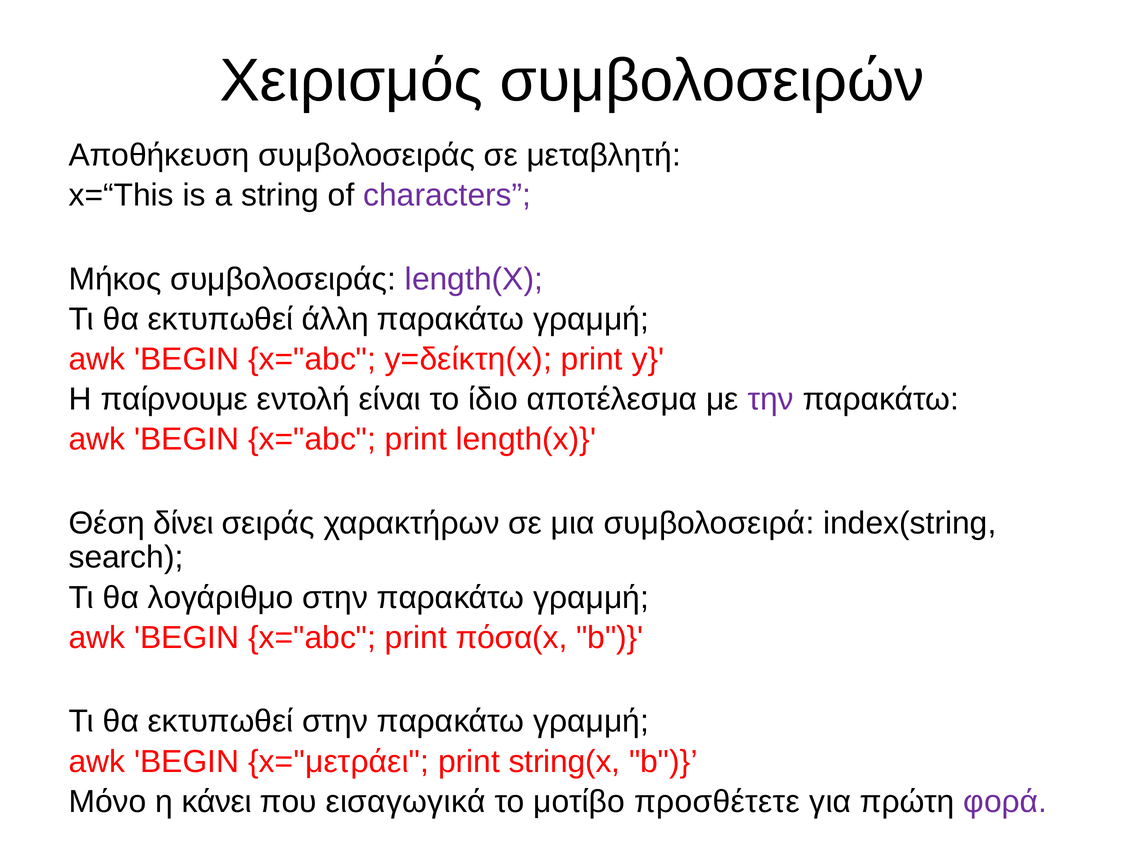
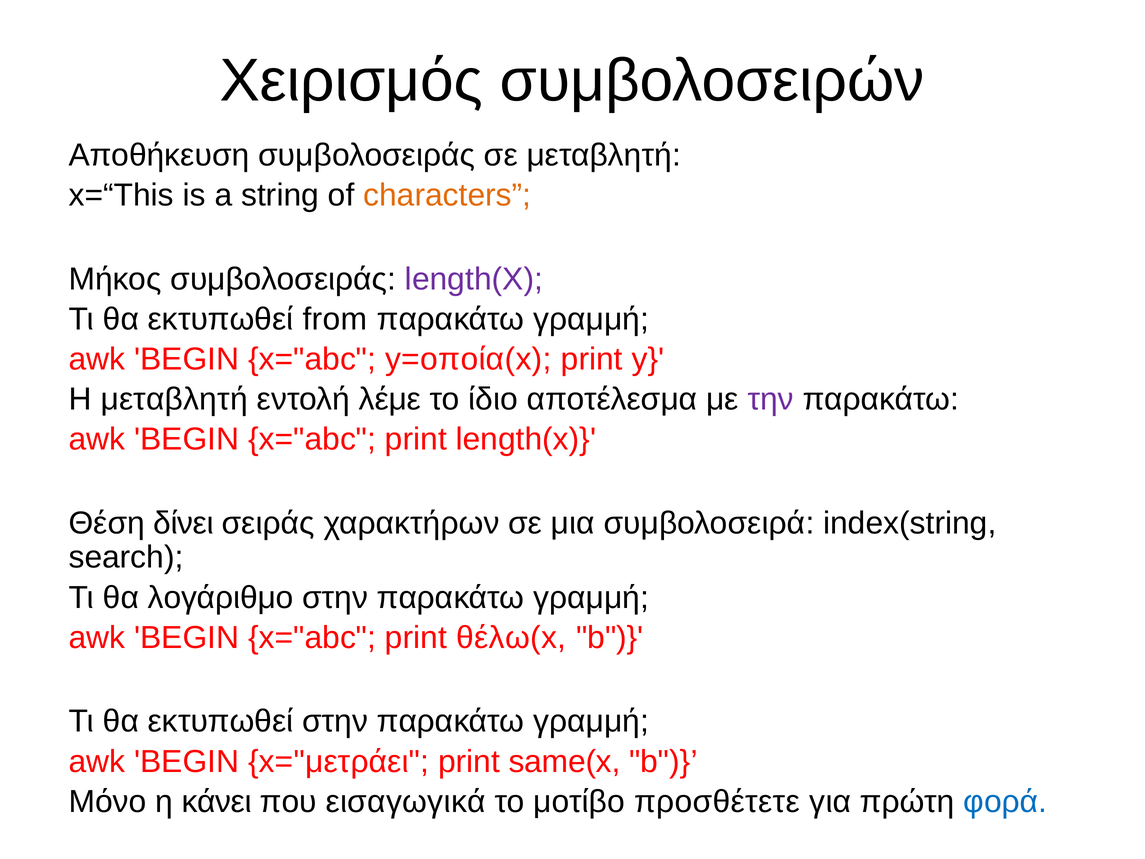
characters colour: purple -> orange (447, 195)
άλλη: άλλη -> from (335, 319)
y=δείκτη(x: y=δείκτη(x -> y=οποία(x (468, 359)
H παίρνουμε: παίρνουμε -> μεταβλητή (174, 399)
είναι: είναι -> λέμε (390, 399)
πόσα(x: πόσα(x -> θέλω(x (511, 637)
string(x: string(x -> same(x (565, 761)
φορά colour: purple -> blue (1005, 801)
